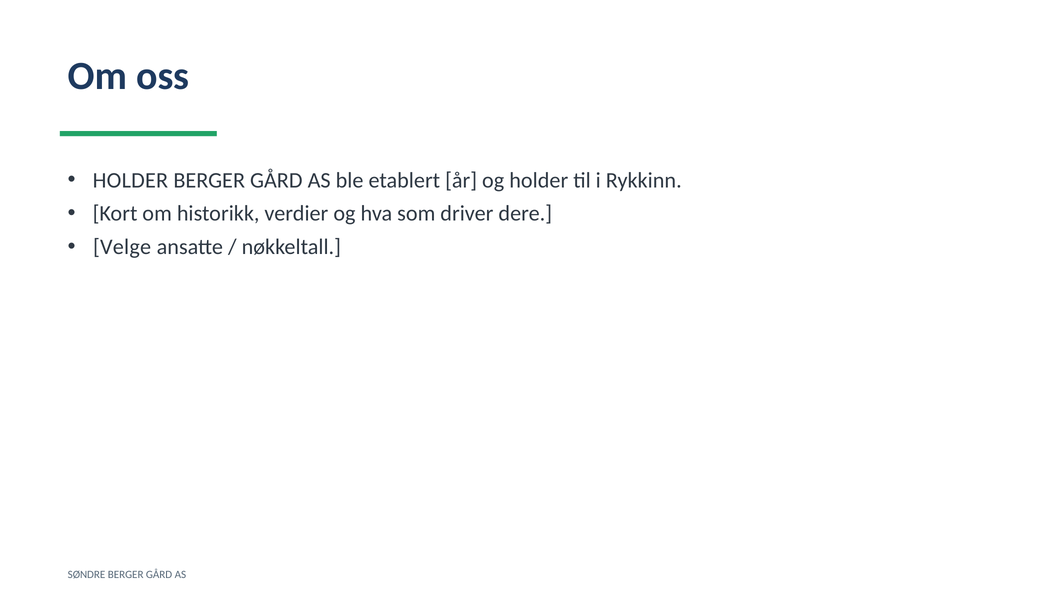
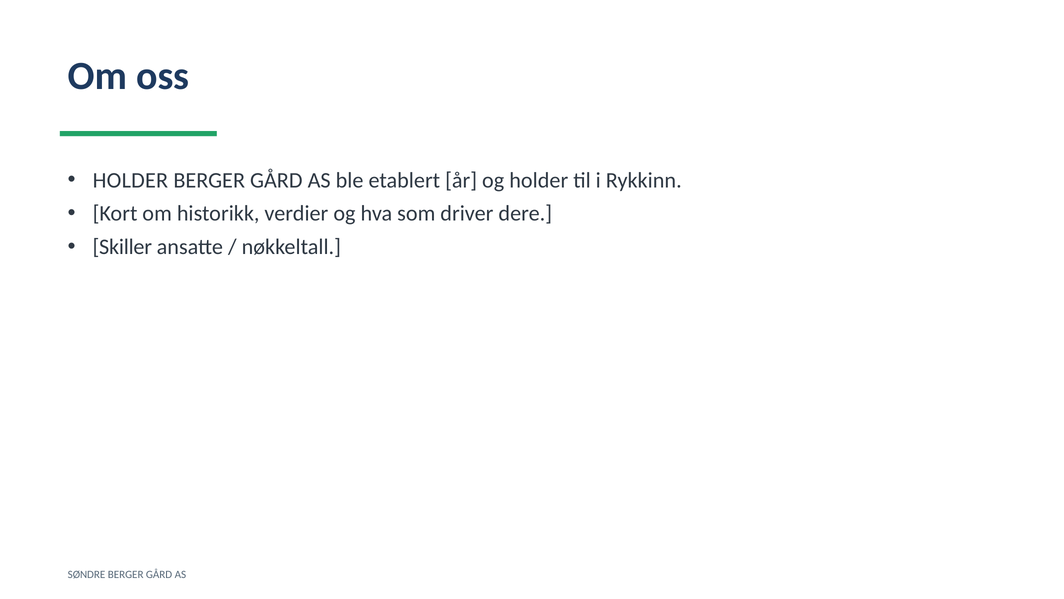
Velge: Velge -> Skiller (122, 247)
